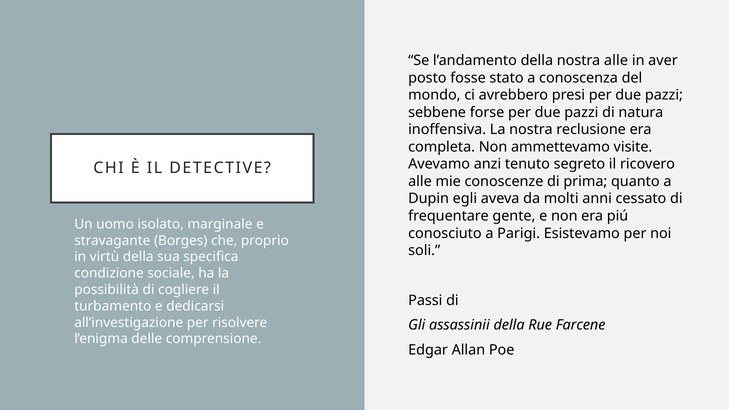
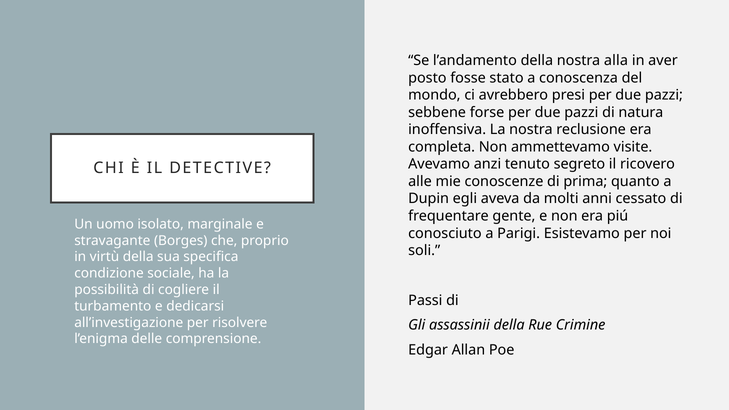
nostra alle: alle -> alla (616, 60)
Farcene: Farcene -> Crimine (581, 325)
